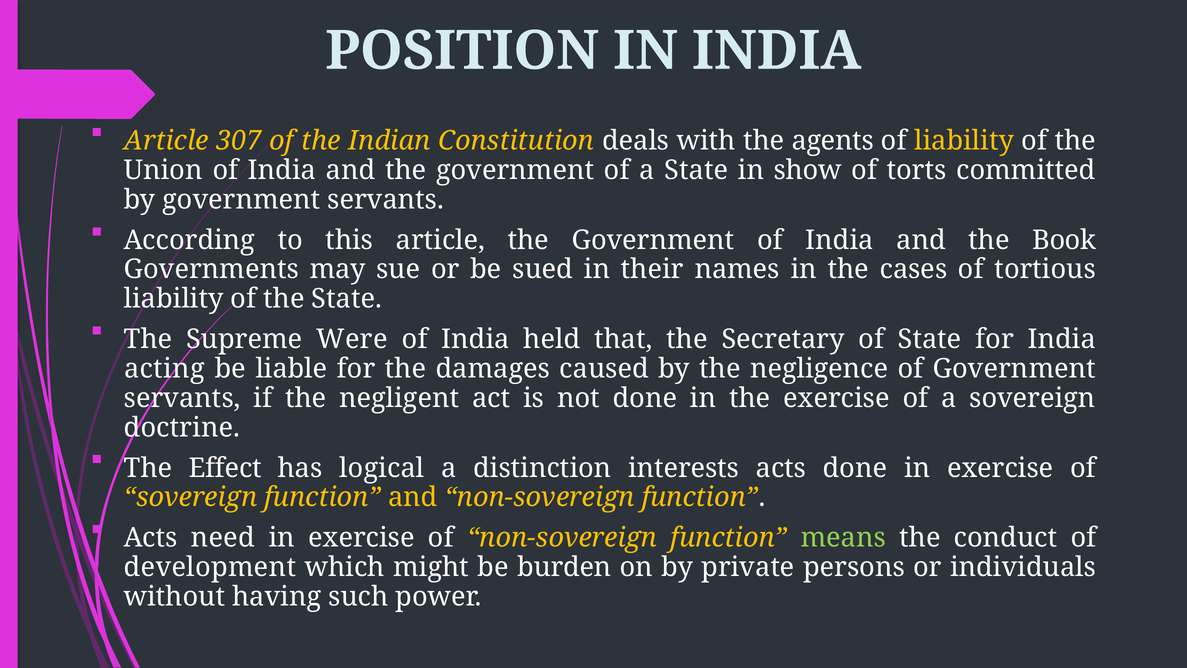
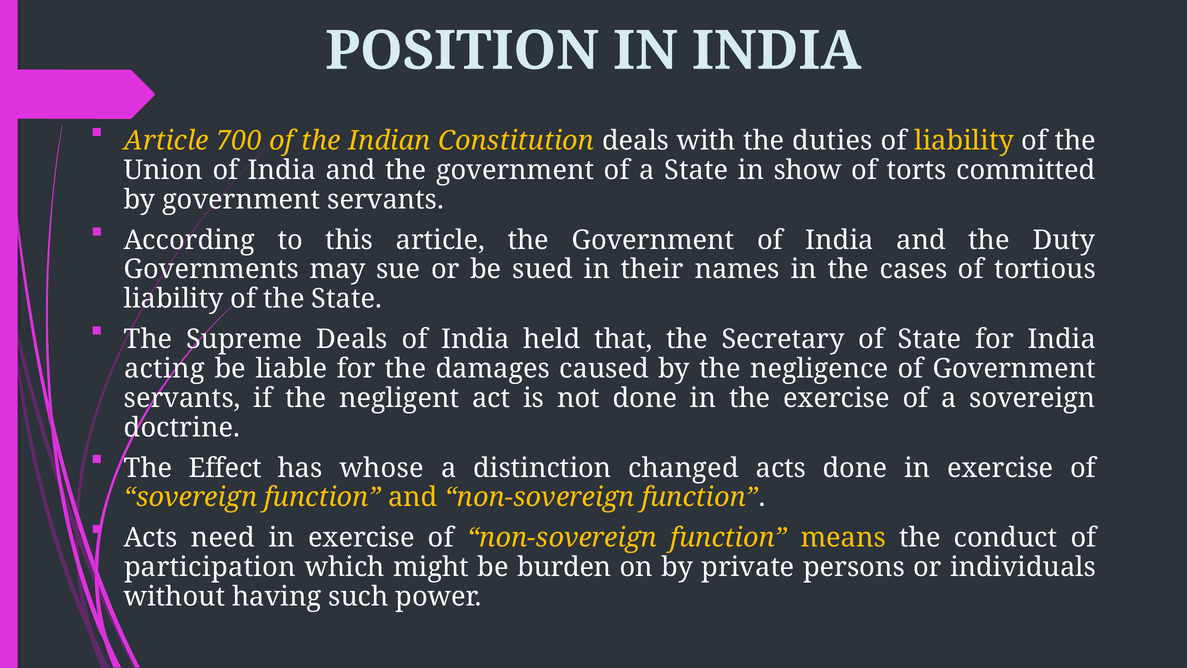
307: 307 -> 700 (239, 141)
agents: agents -> duties (833, 141)
Book: Book -> Duty (1064, 240)
Supreme Were: Were -> Deals (352, 339)
logical: logical -> whose (382, 468)
interests: interests -> changed (683, 468)
means colour: light green -> yellow (843, 538)
development: development -> participation (210, 567)
